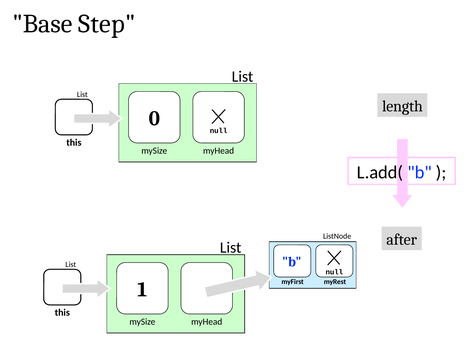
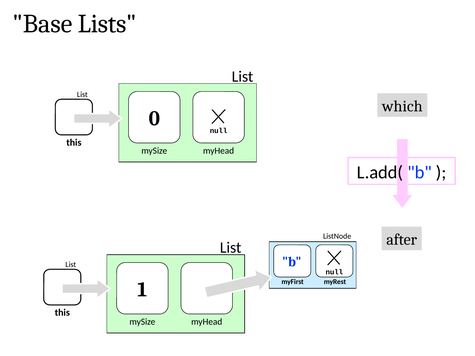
Step: Step -> Lists (107, 24)
length: length -> which (402, 106)
